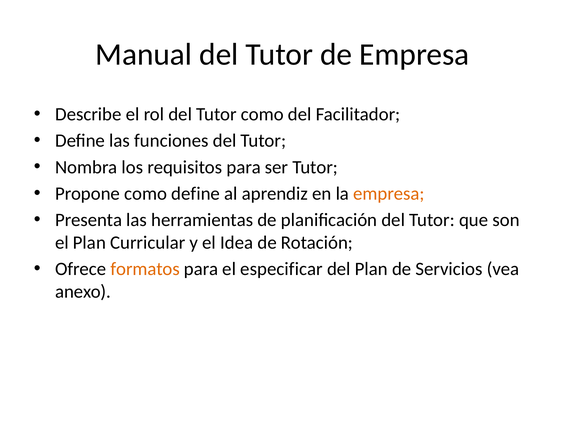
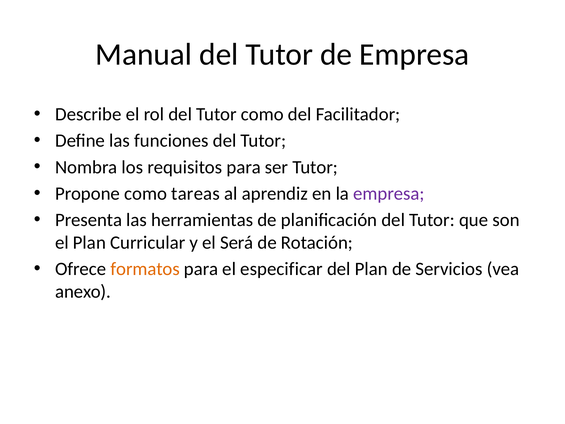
como define: define -> tareas (196, 193)
empresa colour: orange -> purple (389, 193)
Idea: Idea -> Será (237, 242)
